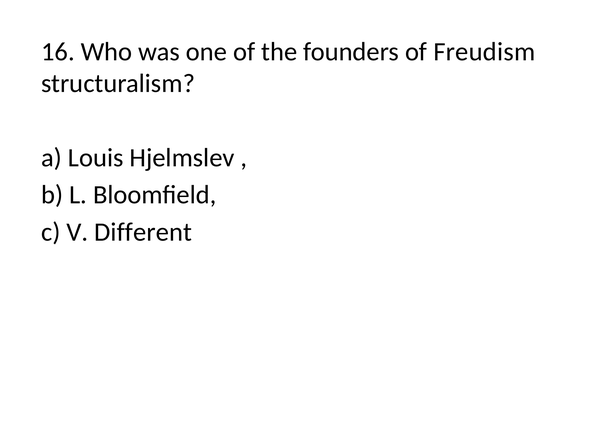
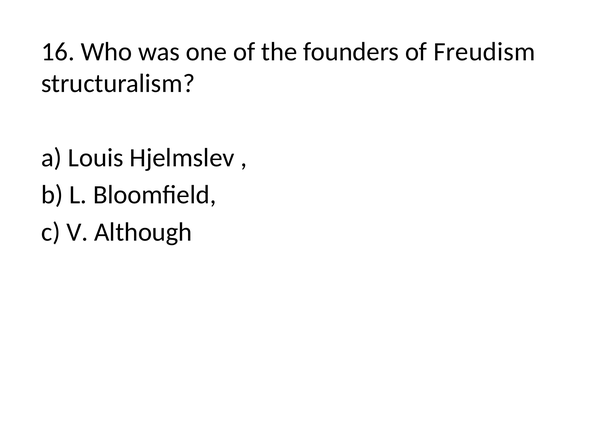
Different: Different -> Although (143, 232)
